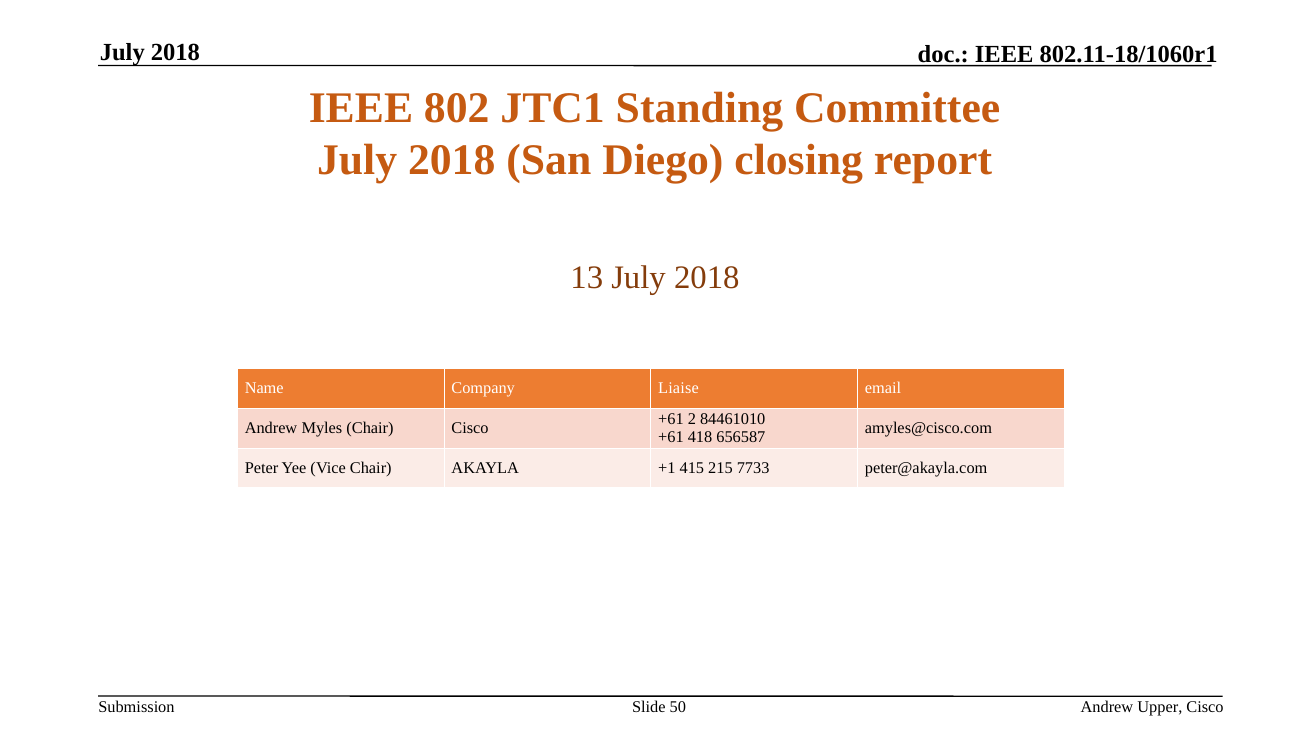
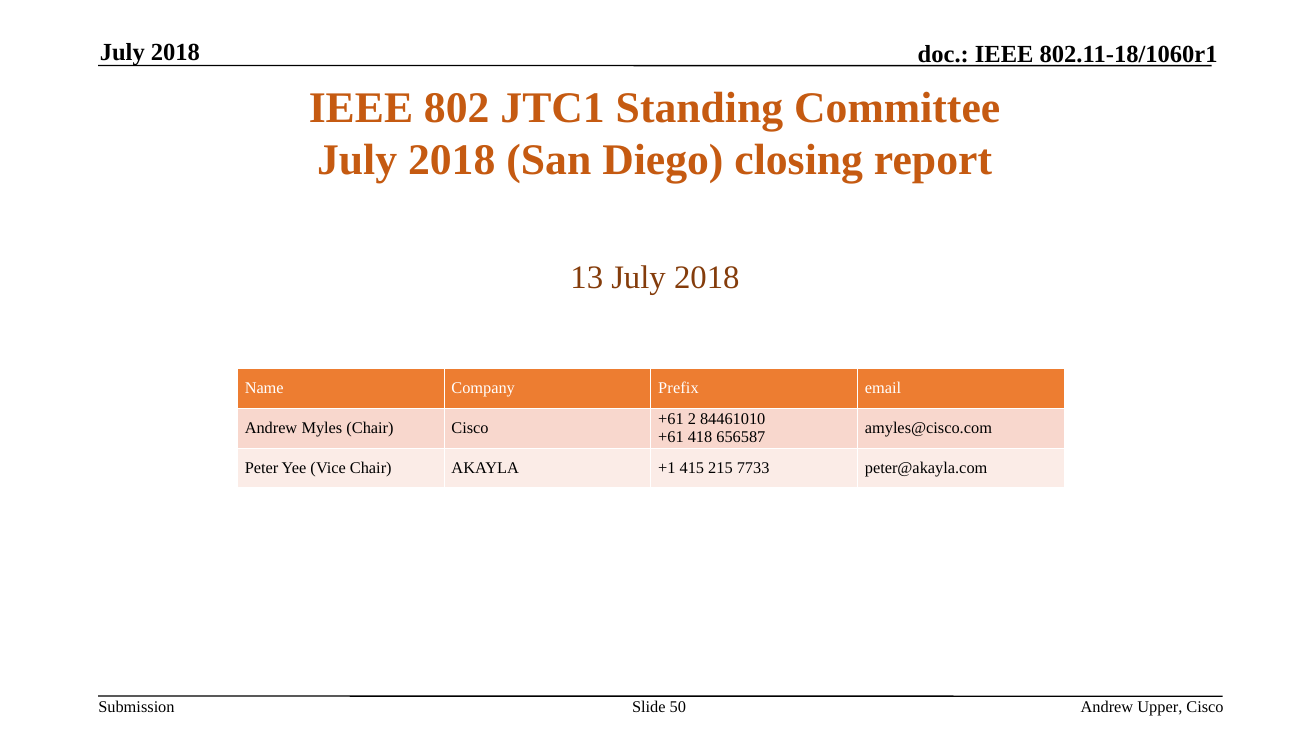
Liaise: Liaise -> Prefix (679, 388)
